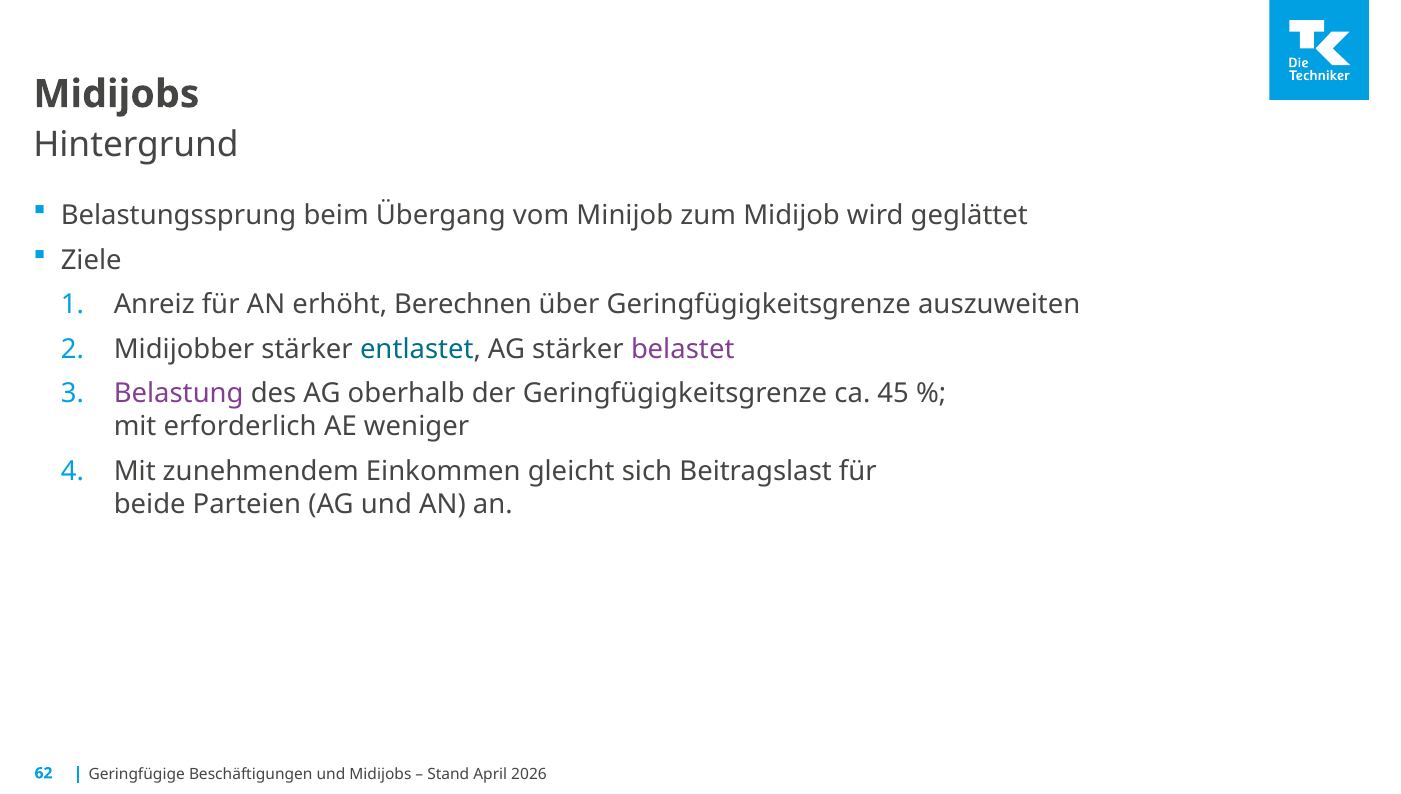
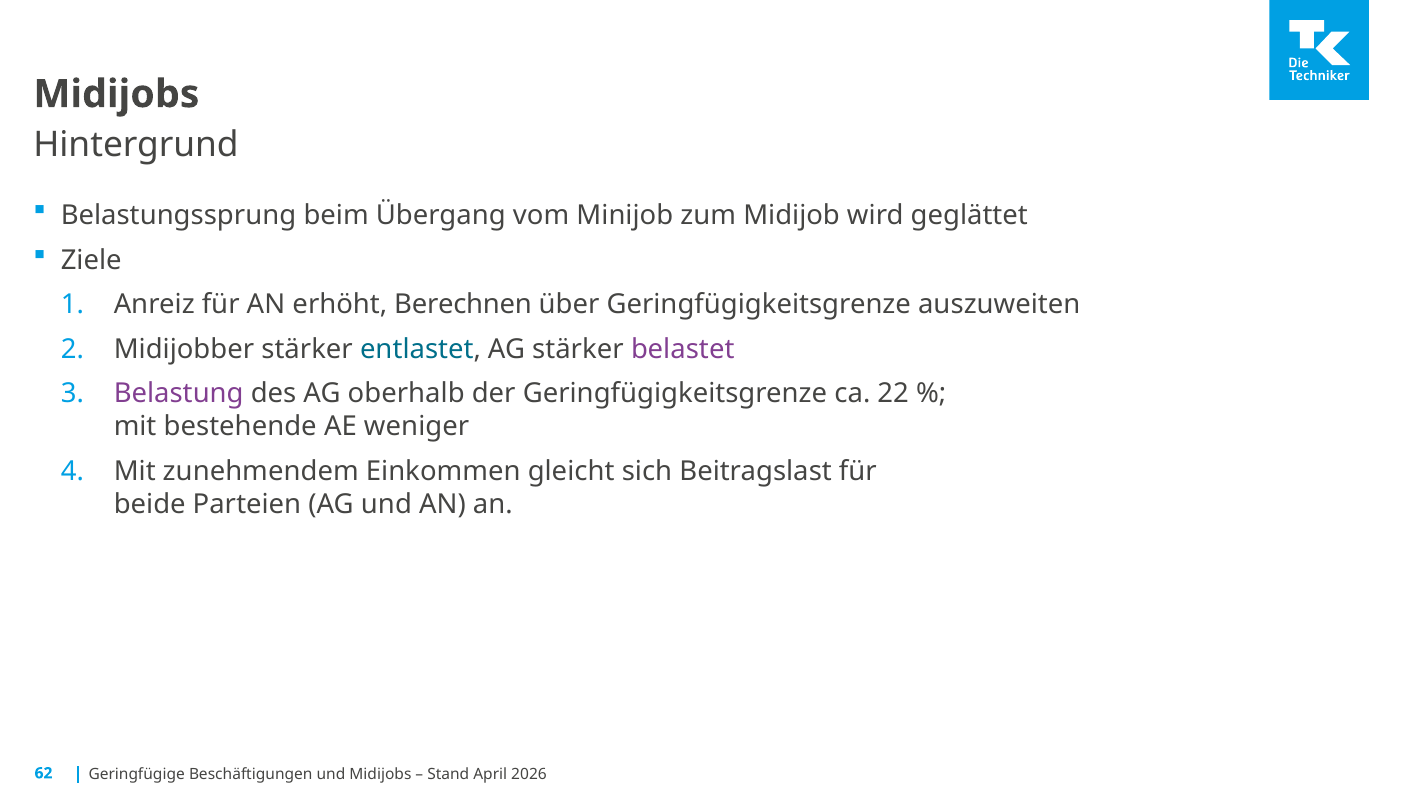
45: 45 -> 22 (893, 394)
erforderlich: erforderlich -> bestehende (240, 427)
